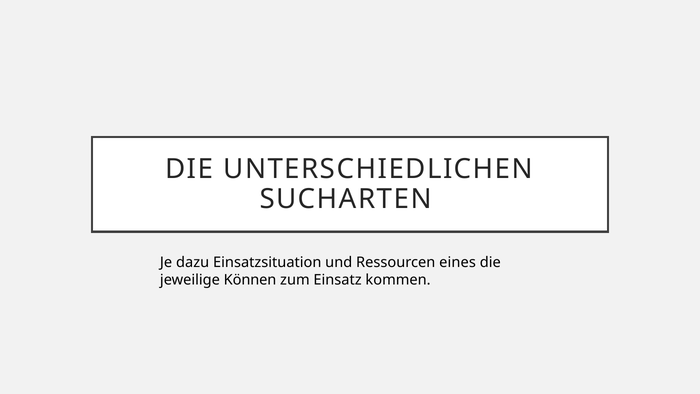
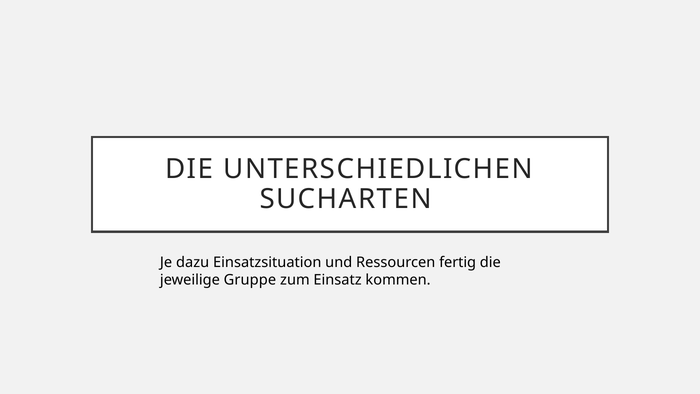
eines: eines -> fertig (458, 262)
Können: Können -> Gruppe (250, 280)
